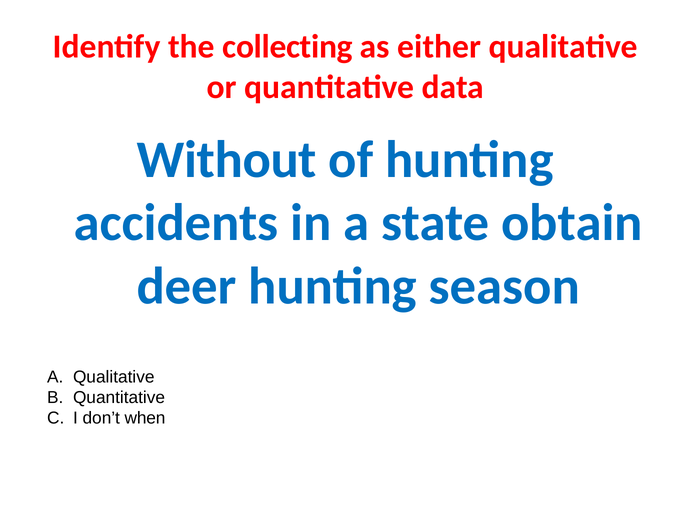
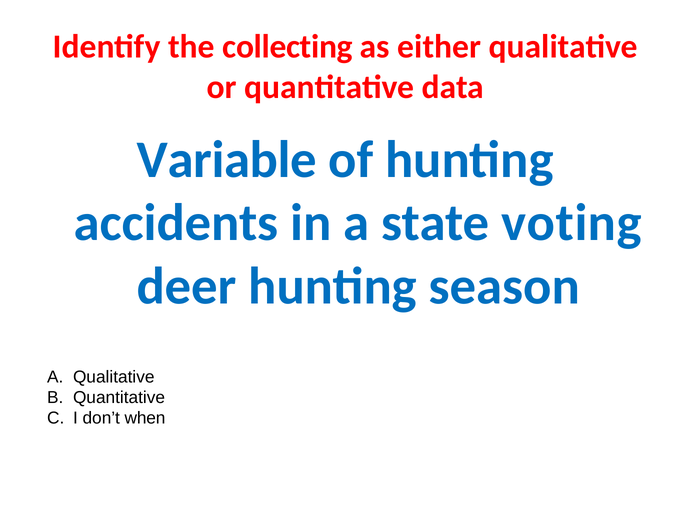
Without: Without -> Variable (227, 160)
obtain: obtain -> voting (572, 223)
